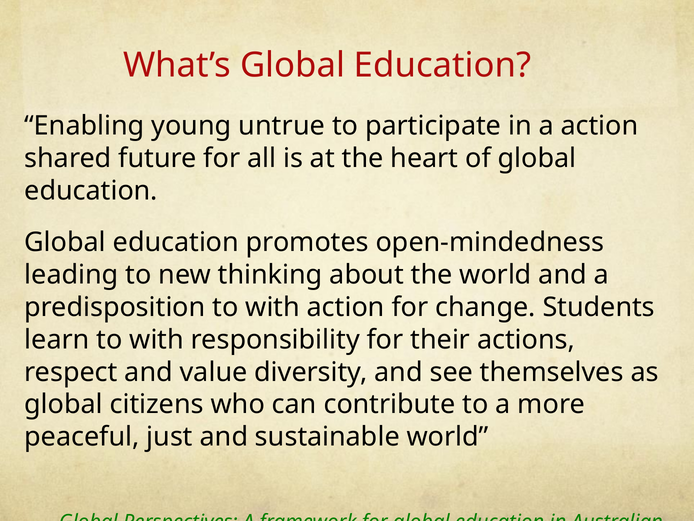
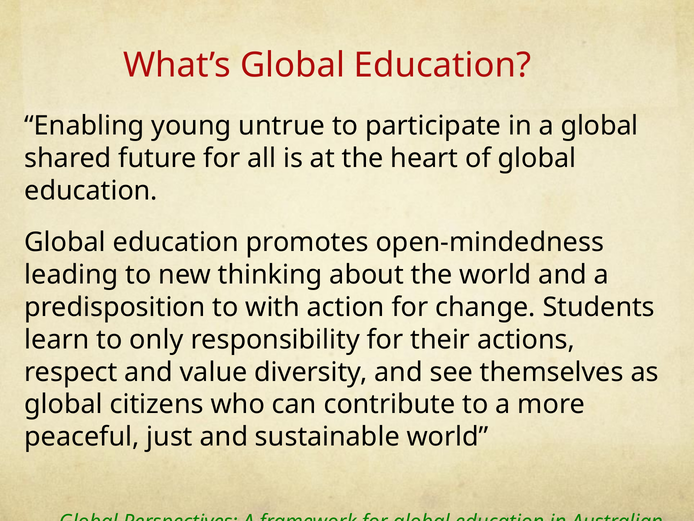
a action: action -> global (600, 126)
learn to with: with -> only (157, 339)
